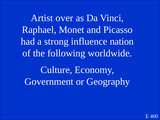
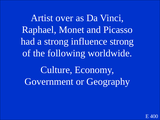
influence nation: nation -> strong (122, 41)
